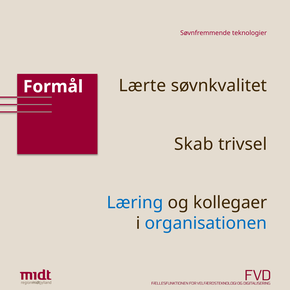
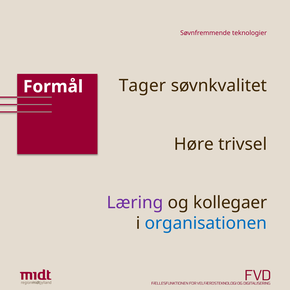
Lærte: Lærte -> Tager (142, 86)
Skab: Skab -> Høre (194, 144)
Læring colour: blue -> purple (135, 203)
